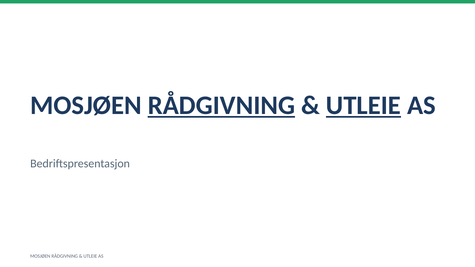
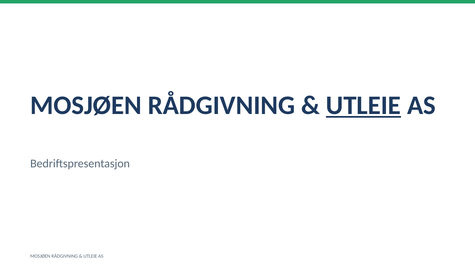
RÅDGIVNING underline: present -> none (221, 105)
